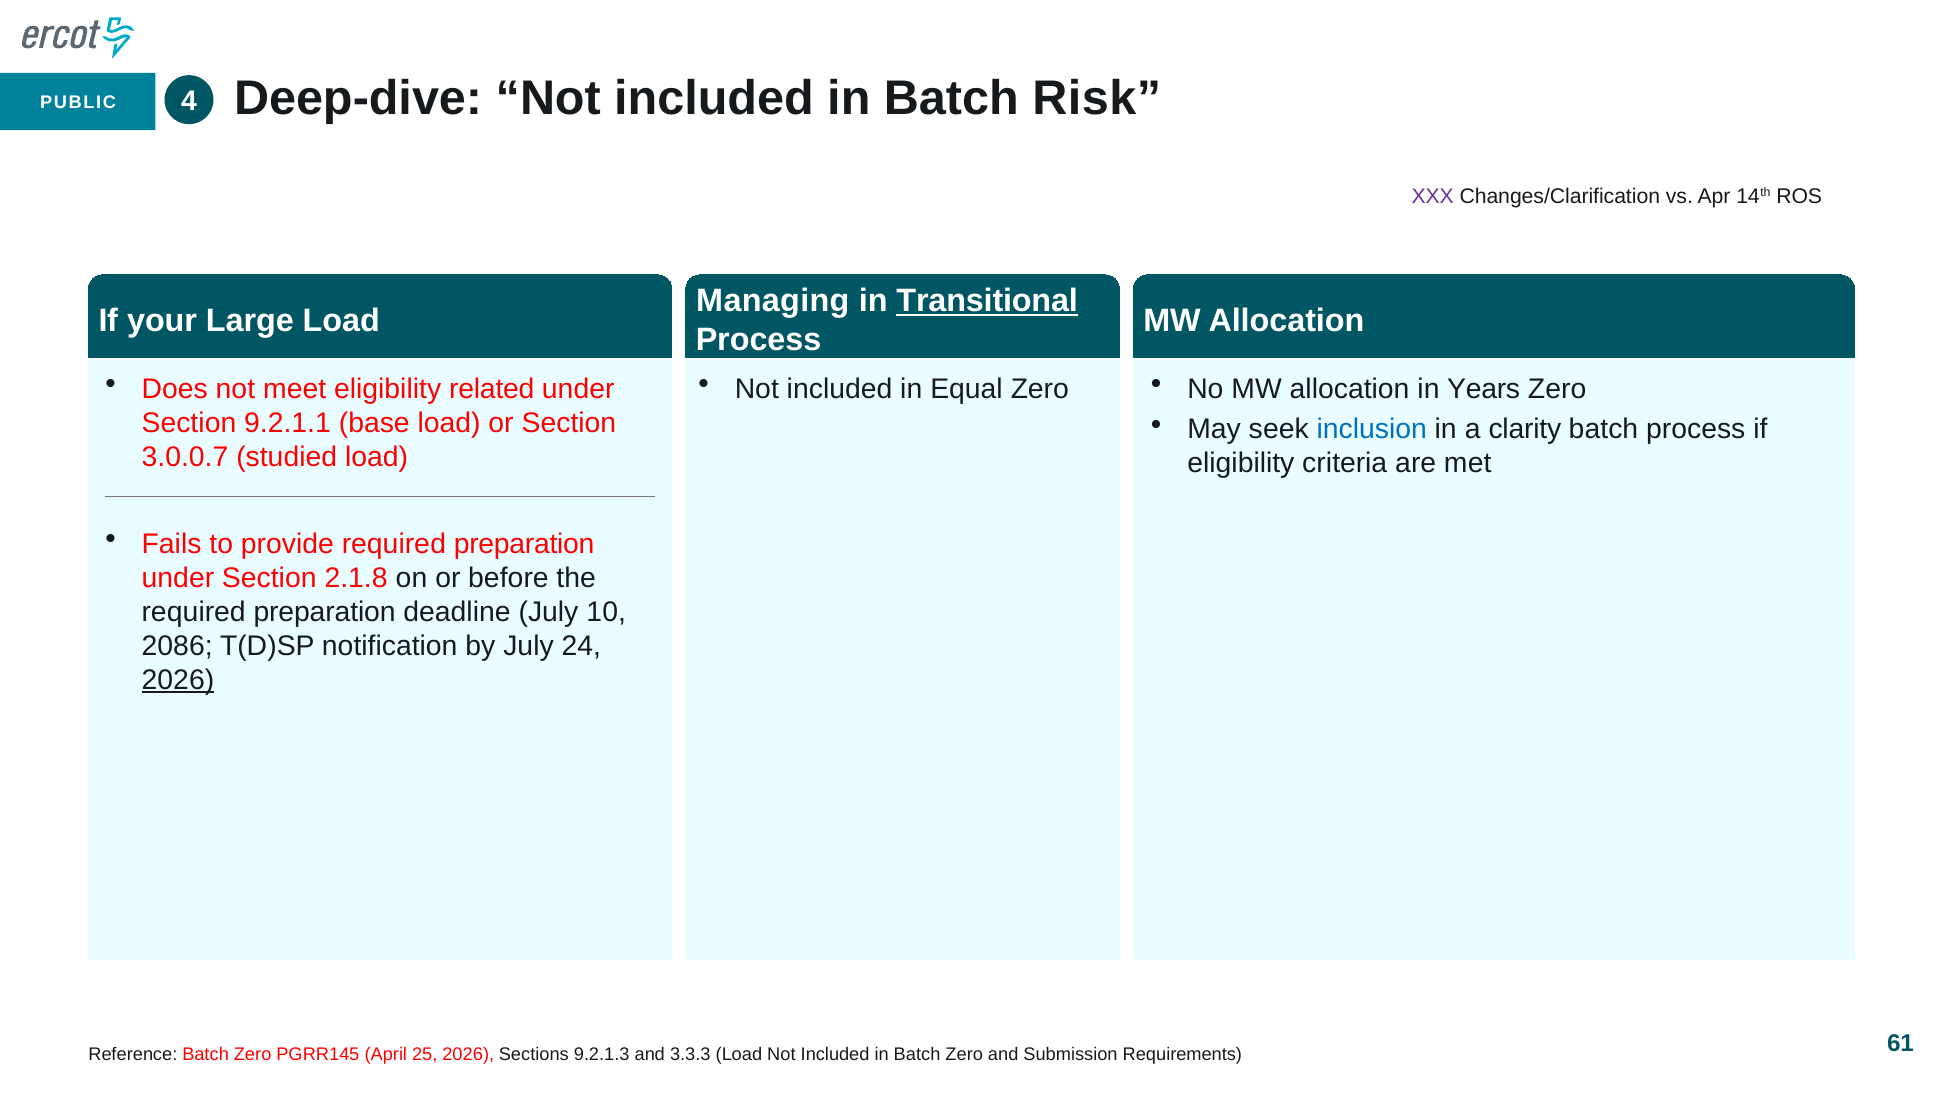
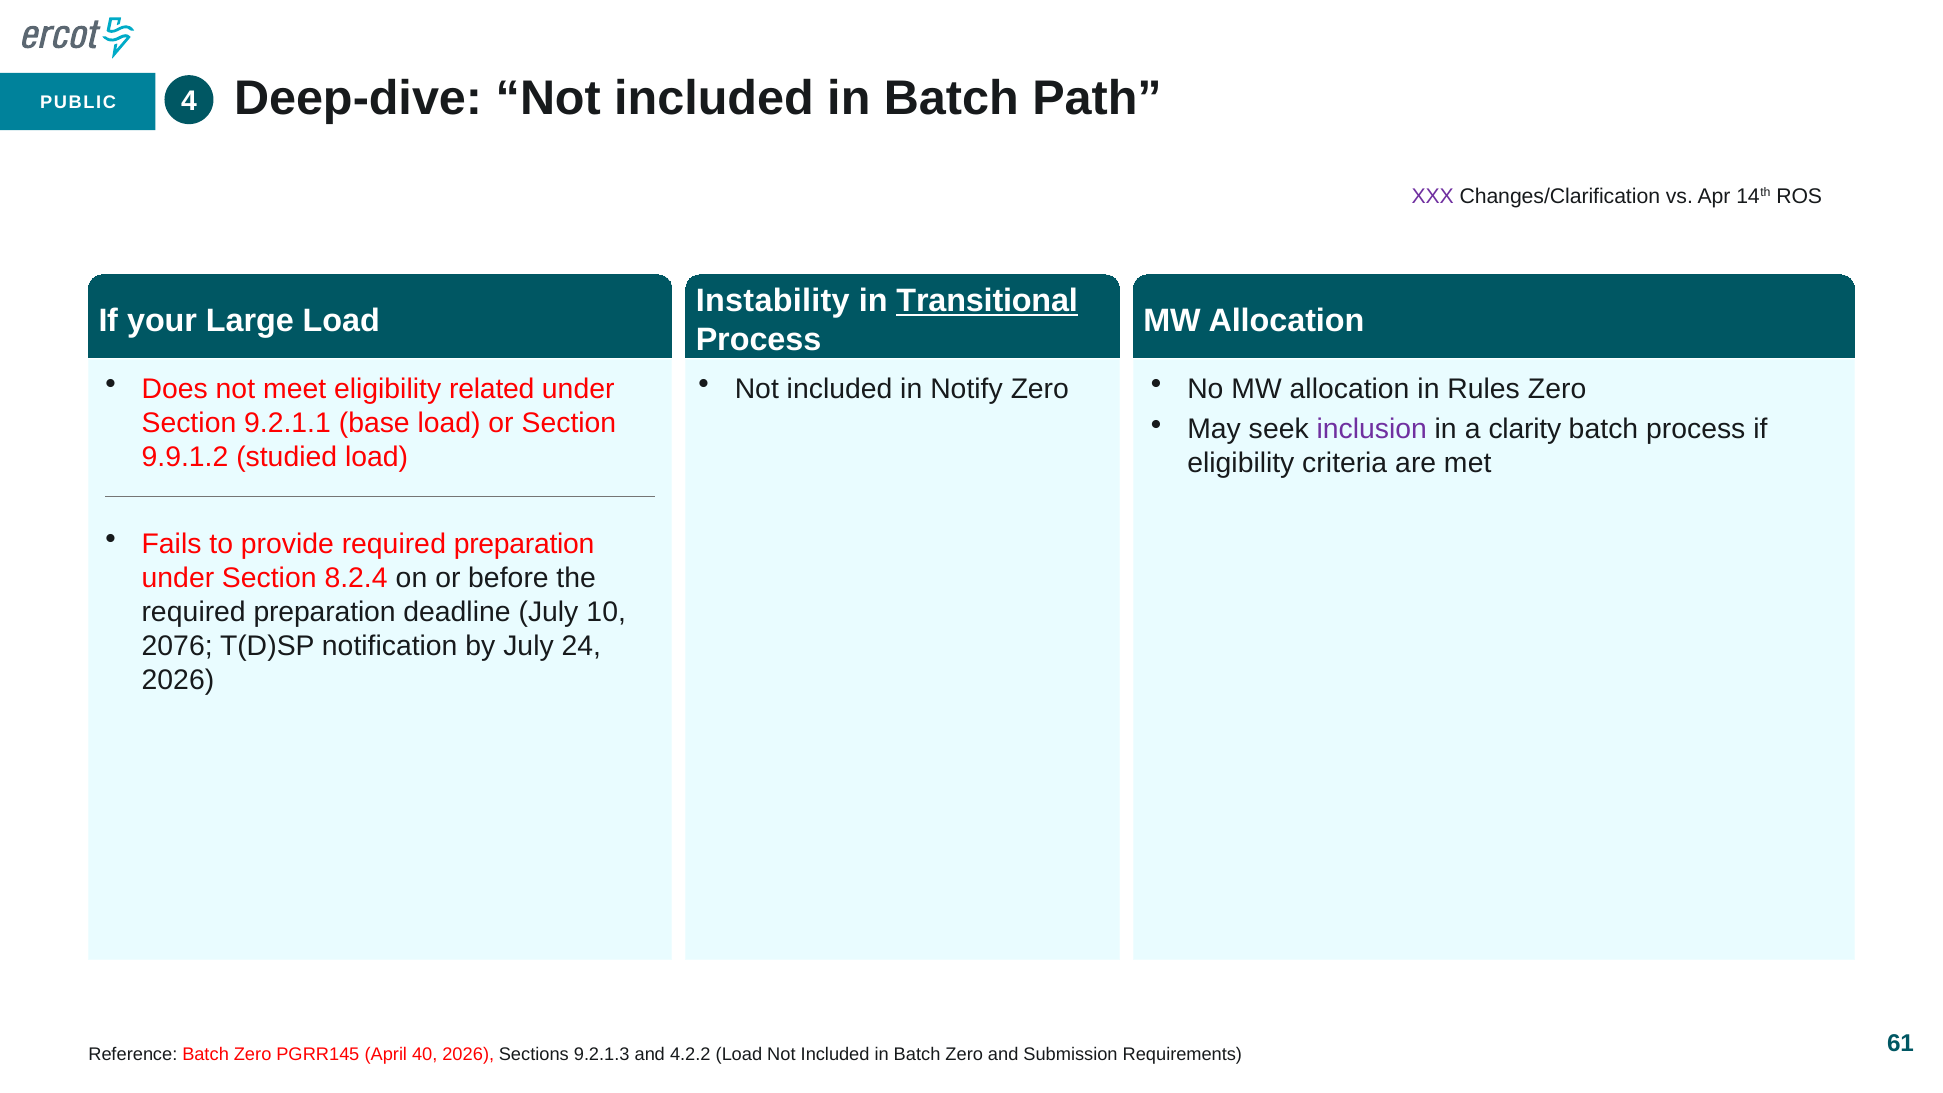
Risk: Risk -> Path (1097, 99)
Managing: Managing -> Instability (773, 301)
Equal: Equal -> Notify (967, 389)
Years: Years -> Rules (1484, 389)
inclusion colour: blue -> purple (1372, 430)
3.0.0.7: 3.0.0.7 -> 9.9.1.2 (185, 457)
2.1.8: 2.1.8 -> 8.2.4 (356, 578)
2086: 2086 -> 2076 (177, 646)
2026 underline: present -> none (178, 680)
25: 25 -> 40 (425, 1054)
3.3.3: 3.3.3 -> 4.2.2 (690, 1054)
